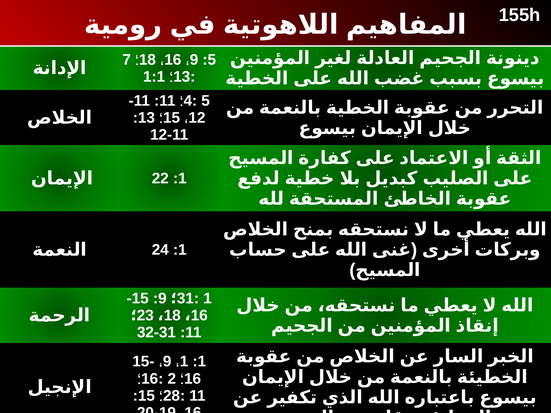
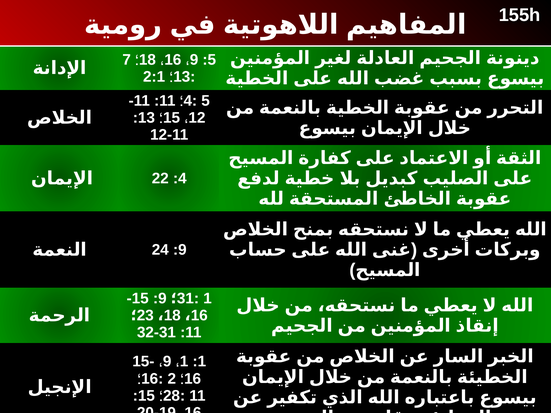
1:1: 1:1 -> 2:1 (154, 77)
1: 1 -> 4 (182, 179)
1: 1 -> 9 (182, 250)
